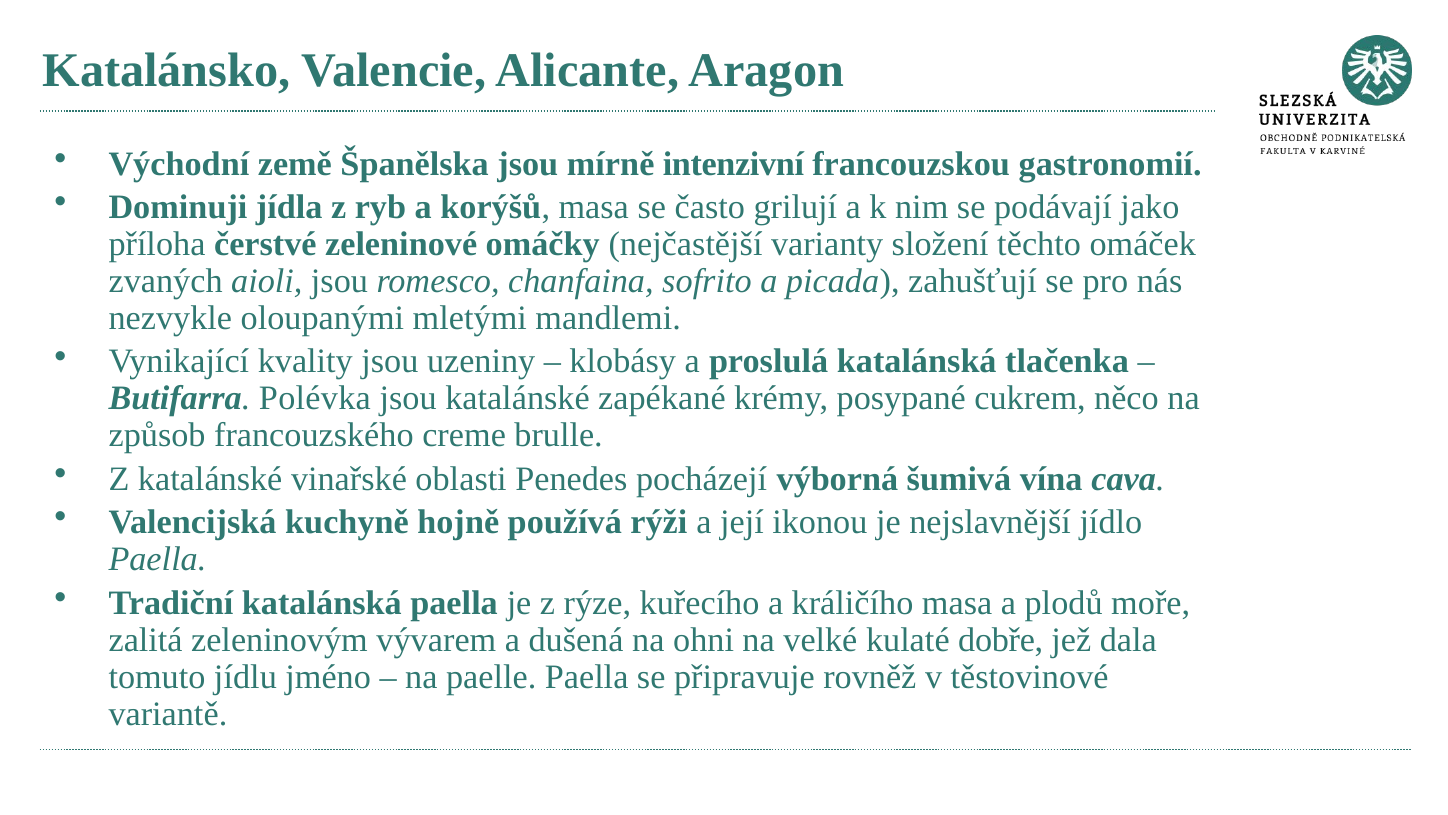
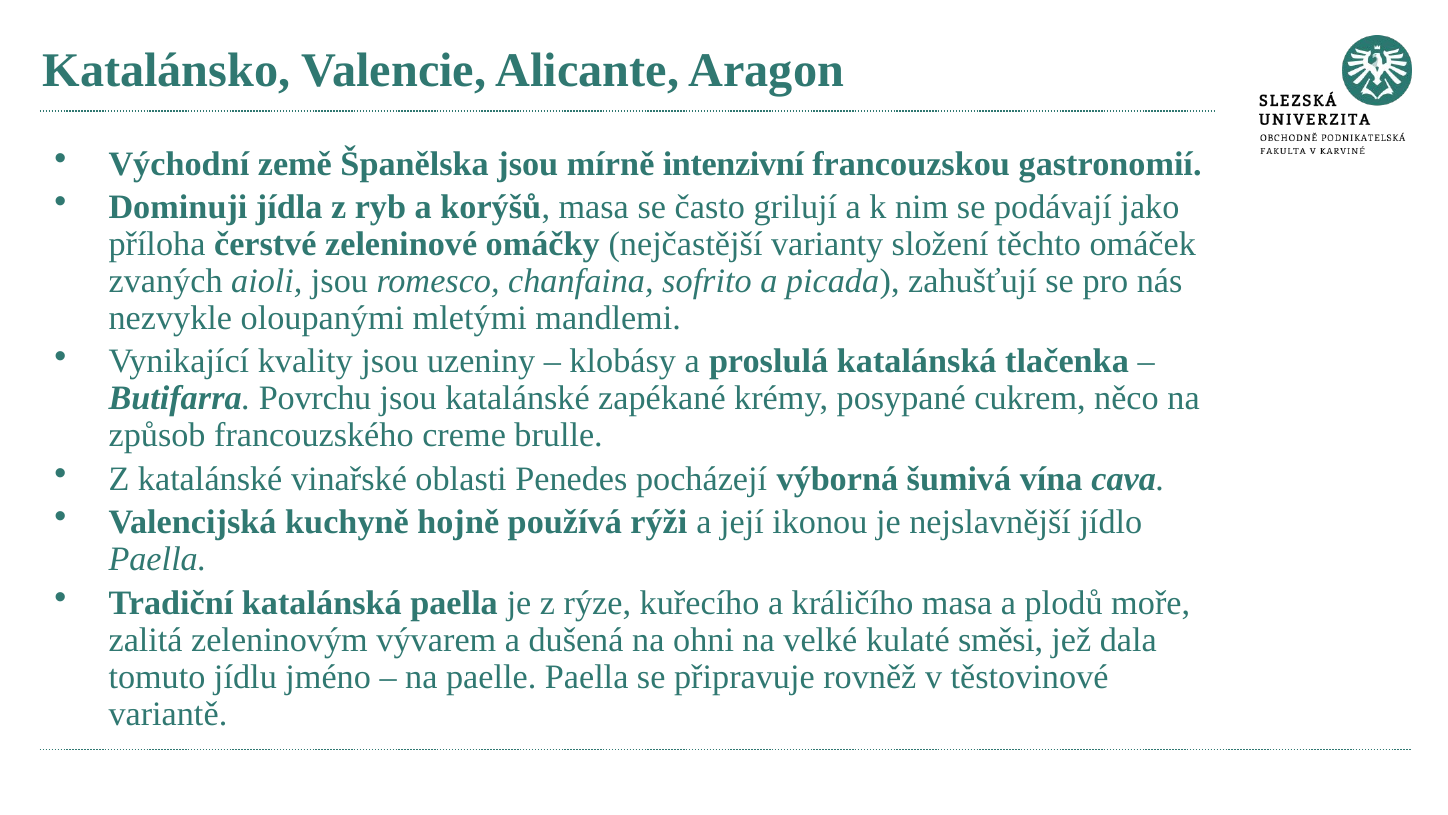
Polévka: Polévka -> Povrchu (315, 398)
dobře: dobře -> směsi (1001, 640)
